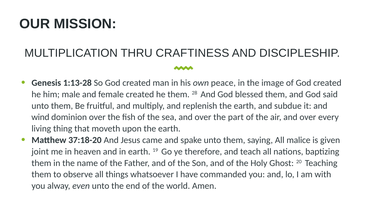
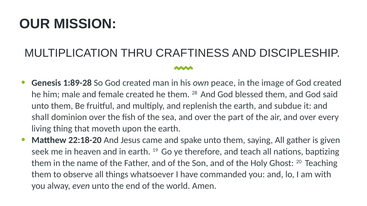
1:13-28: 1:13-28 -> 1:89-28 (77, 83)
wind: wind -> shall (40, 117)
37:18-20: 37:18-20 -> 22:18-20 (85, 140)
malice: malice -> gather (298, 140)
joint: joint -> seek (40, 152)
